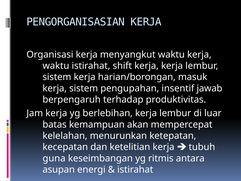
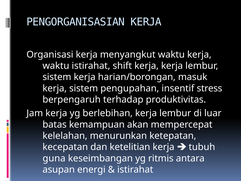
jawab: jawab -> stress (209, 88)
